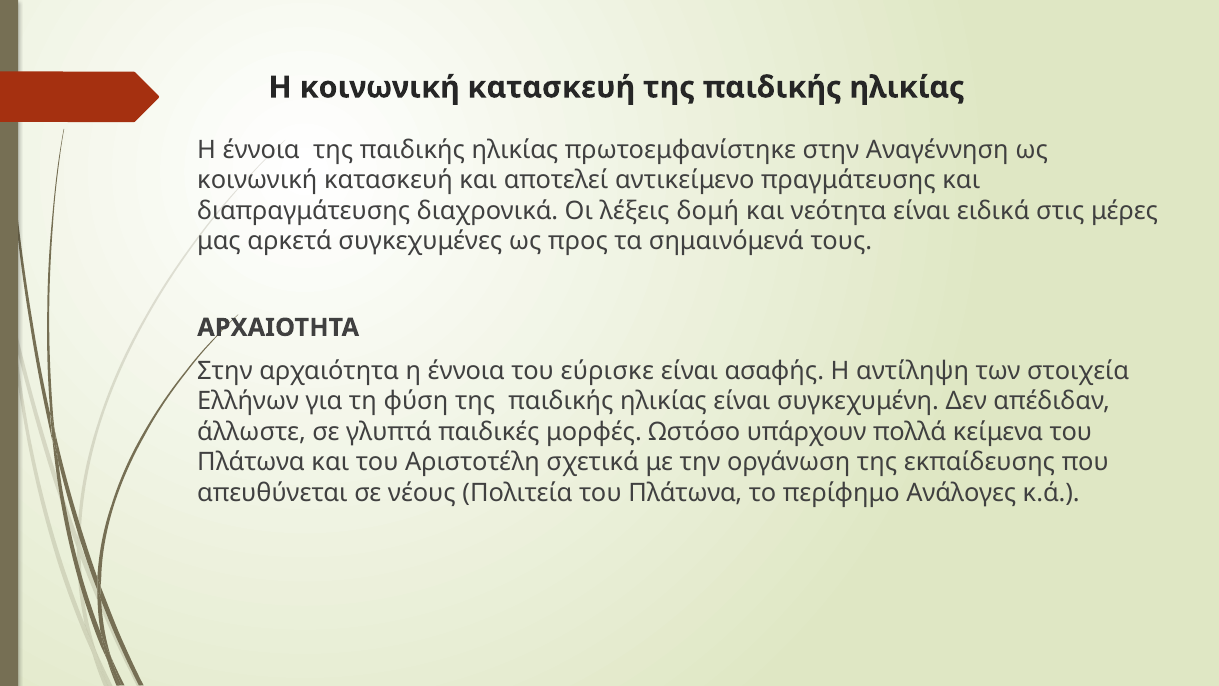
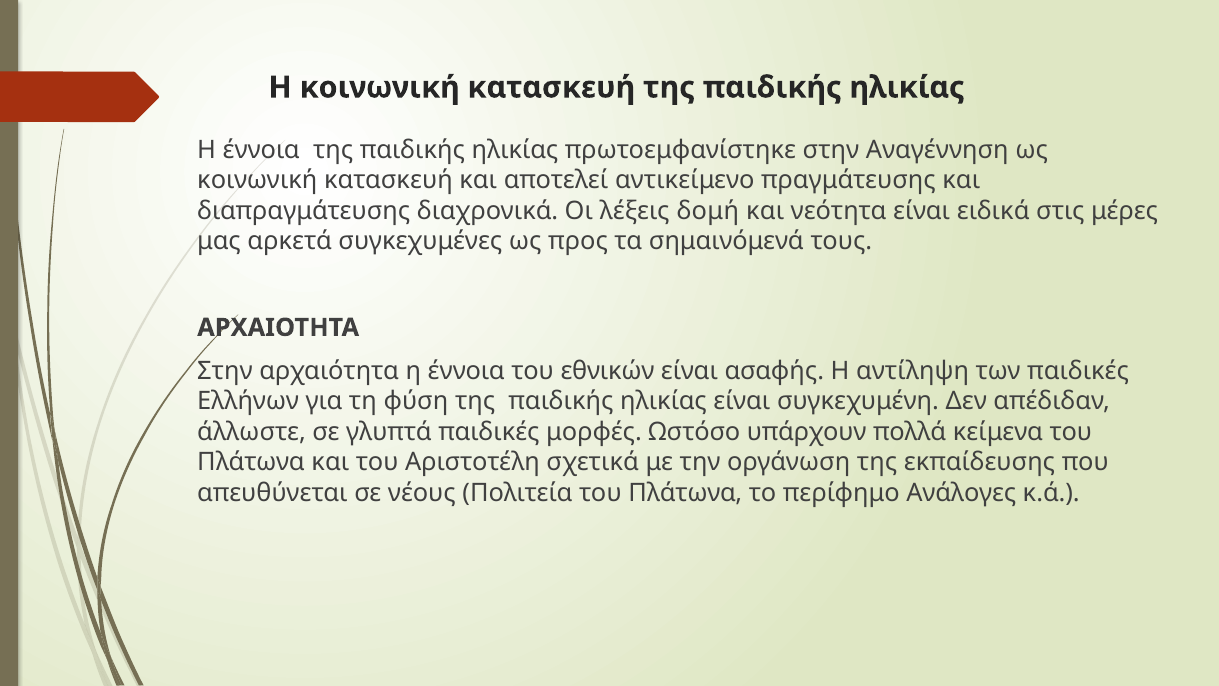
εύρισκε: εύρισκε -> εθνικών (608, 371)
των στοιχεία: στοιχεία -> παιδικές (1078, 371)
